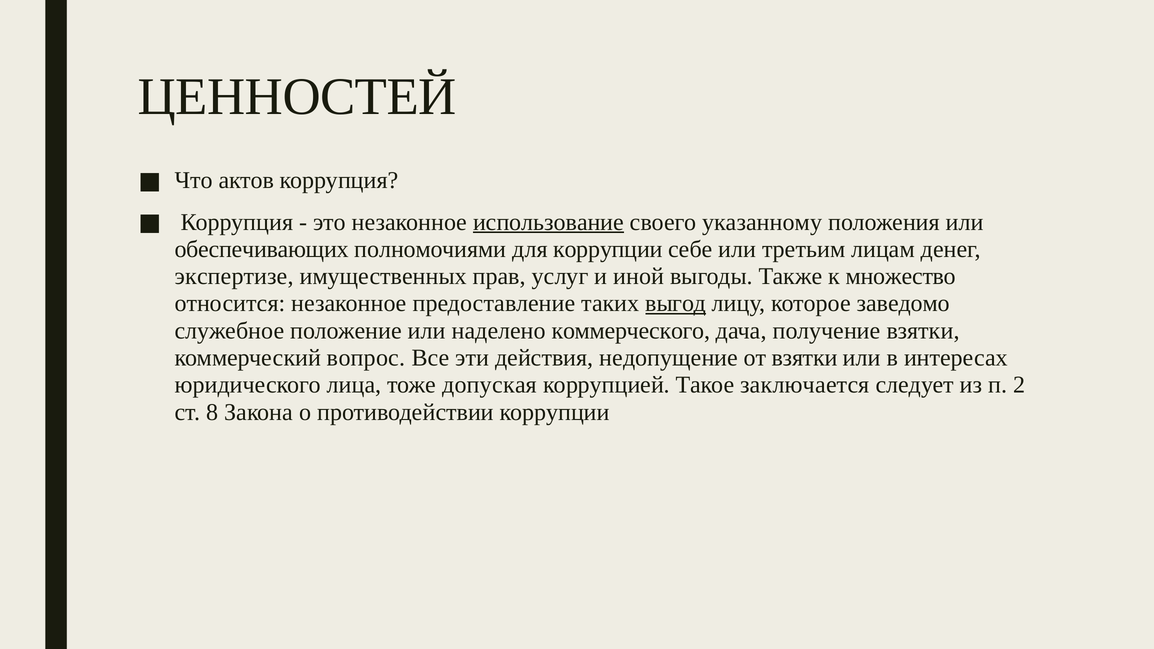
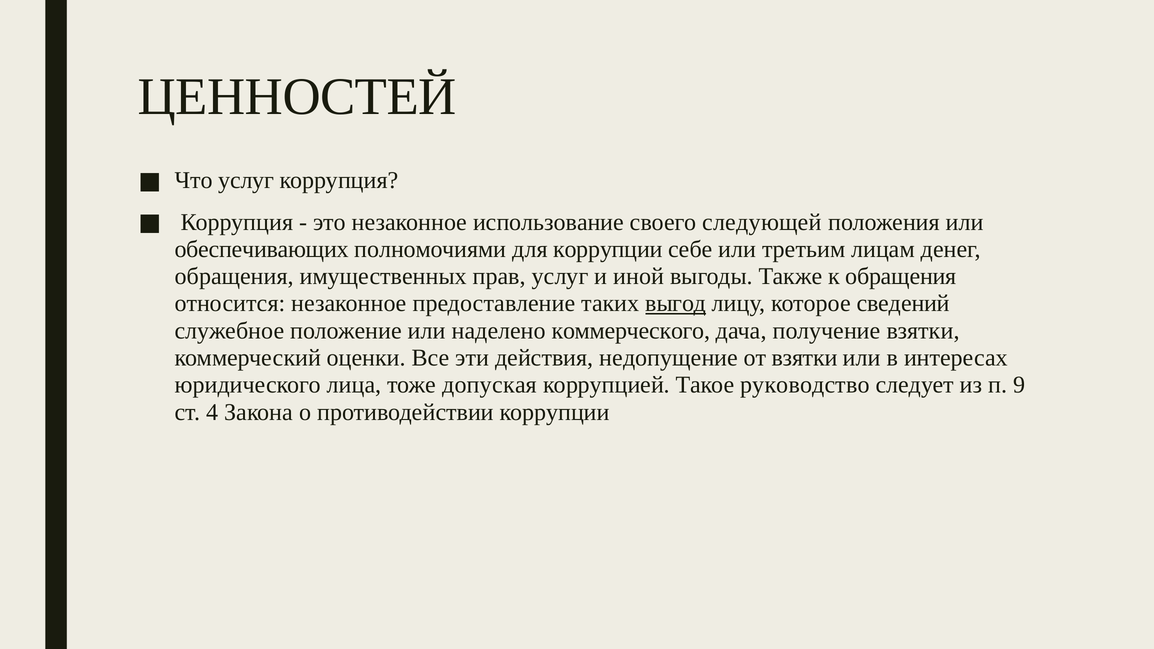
Что актов: актов -> услуг (246, 181)
использование underline: present -> none (549, 222)
указанному: указанному -> следующей (762, 222)
экспертизе: экспертизе -> обращения (234, 276)
к множество: множество -> обращения (901, 276)
заведомо: заведомо -> сведений (903, 304)
вопрос: вопрос -> оценки (366, 358)
заключается: заключается -> руководство (805, 385)
2: 2 -> 9 (1019, 385)
8: 8 -> 4 (212, 412)
